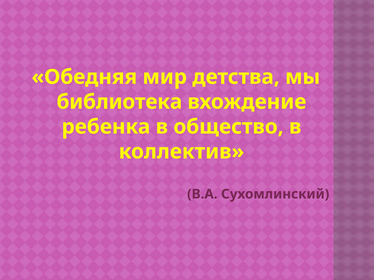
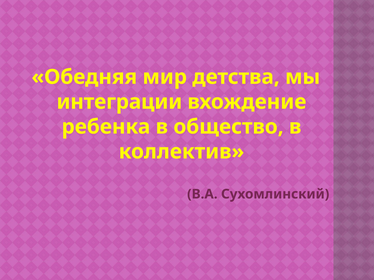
библиотека: библиотека -> интеграции (119, 102)
